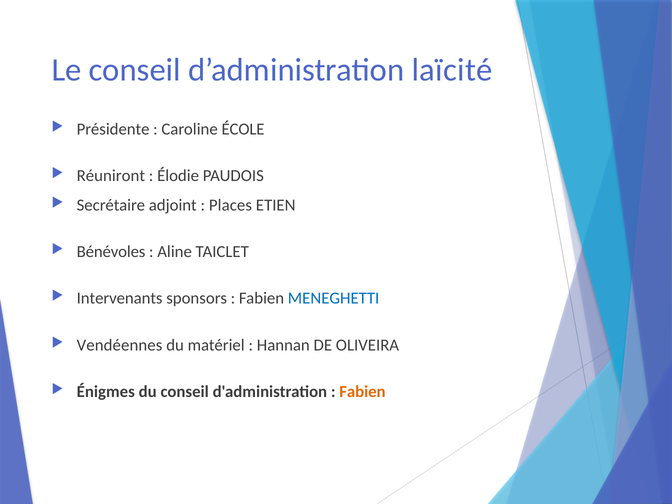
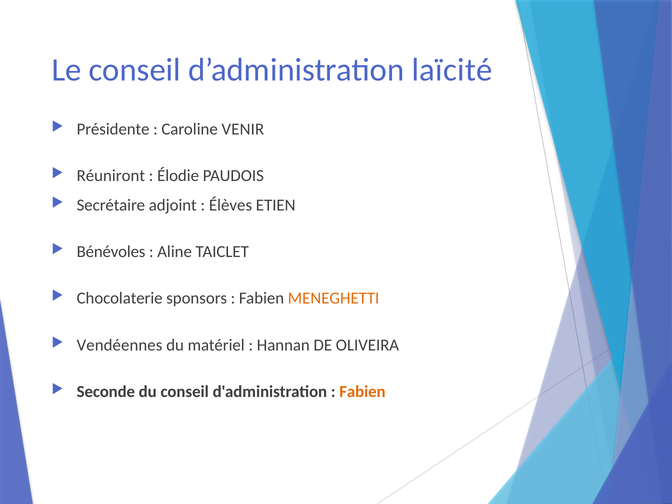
ÉCOLE: ÉCOLE -> VENIR (243, 129)
Places: Places -> Élèves (230, 205)
Intervenants: Intervenants -> Chocolaterie (120, 298)
MENEGHETTI colour: blue -> orange (334, 298)
Énigmes: Énigmes -> Seconde (106, 392)
